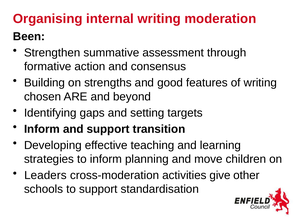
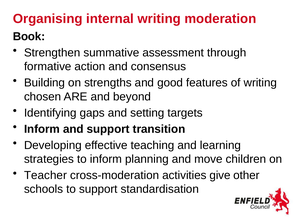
Been: Been -> Book (29, 36)
Leaders: Leaders -> Teacher (45, 175)
